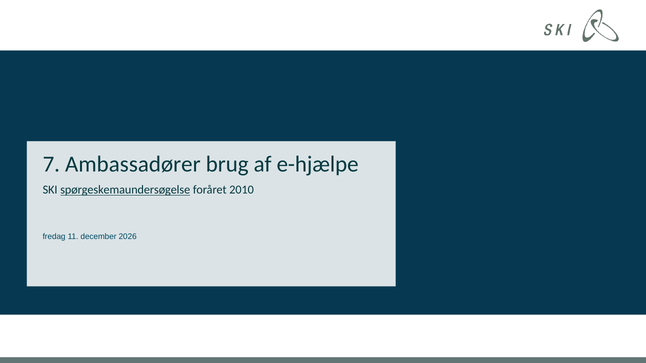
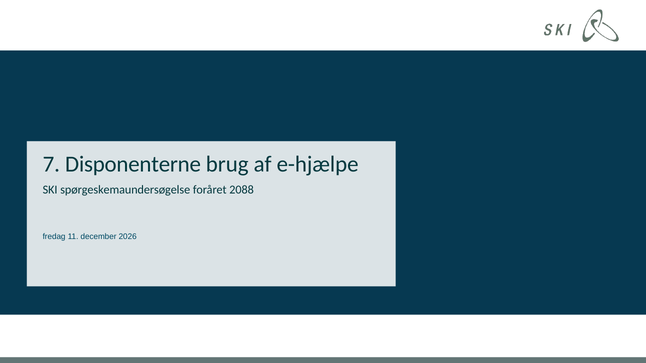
Ambassadører: Ambassadører -> Disponenterne (133, 165)
spørgeskemaundersøgelse underline: present -> none (125, 190)
2010: 2010 -> 2088 (242, 190)
